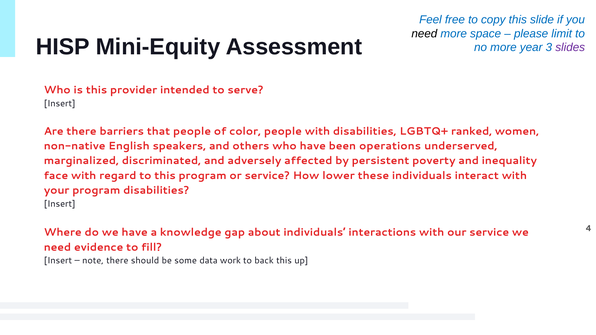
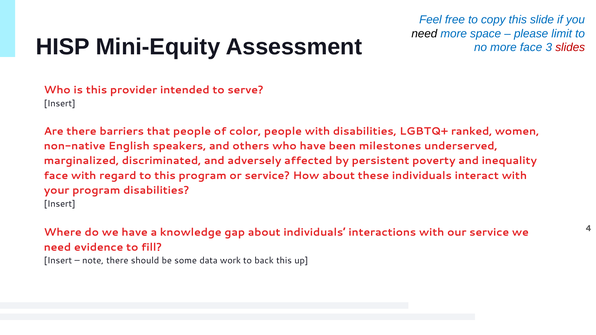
more year: year -> face (531, 47)
slides colour: purple -> red (570, 47)
operations: operations -> milestones (390, 146)
How lower: lower -> about (339, 176)
